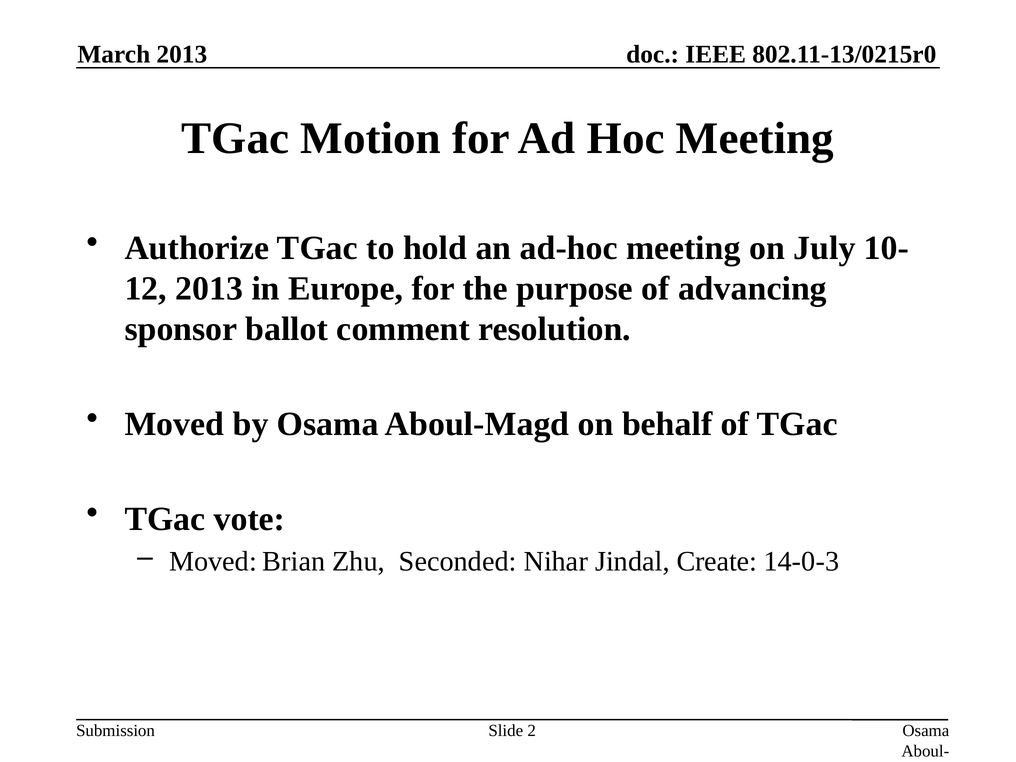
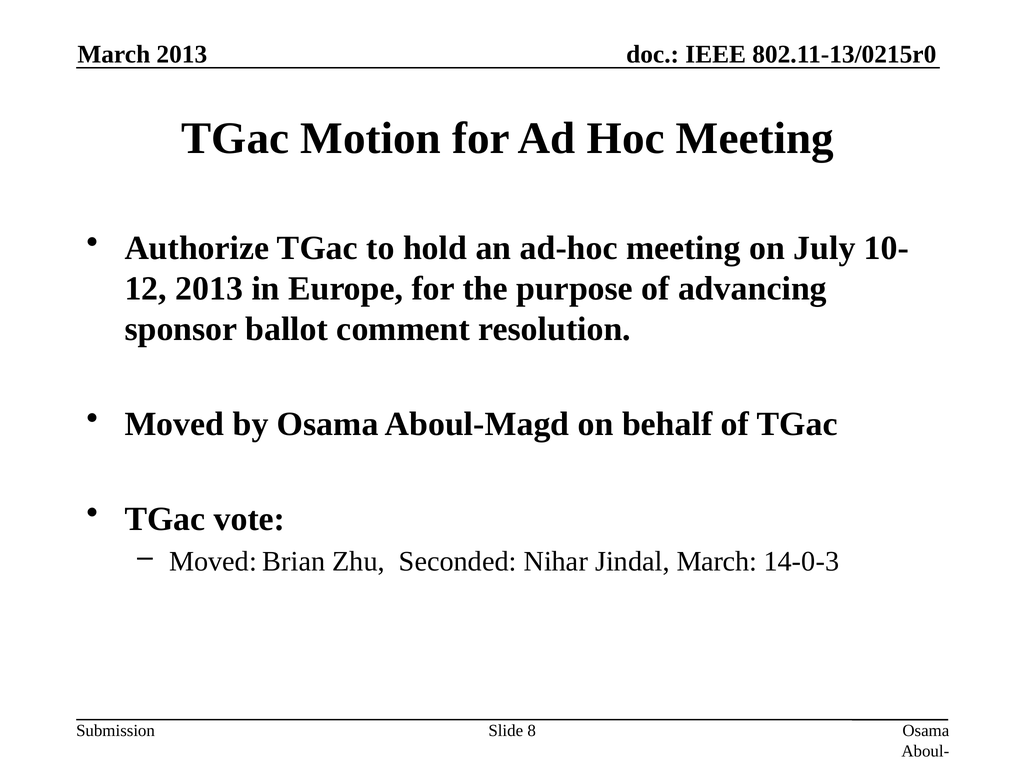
Jindal Create: Create -> March (717, 561)
2: 2 -> 8 (532, 731)
